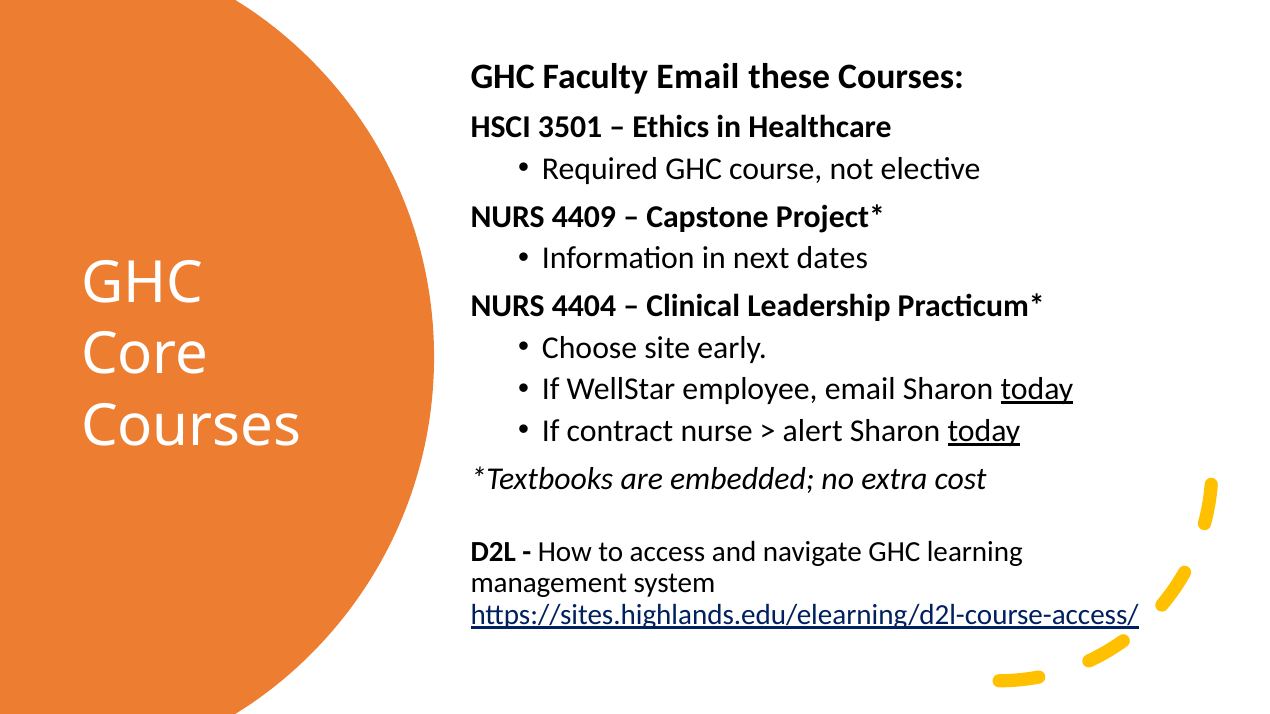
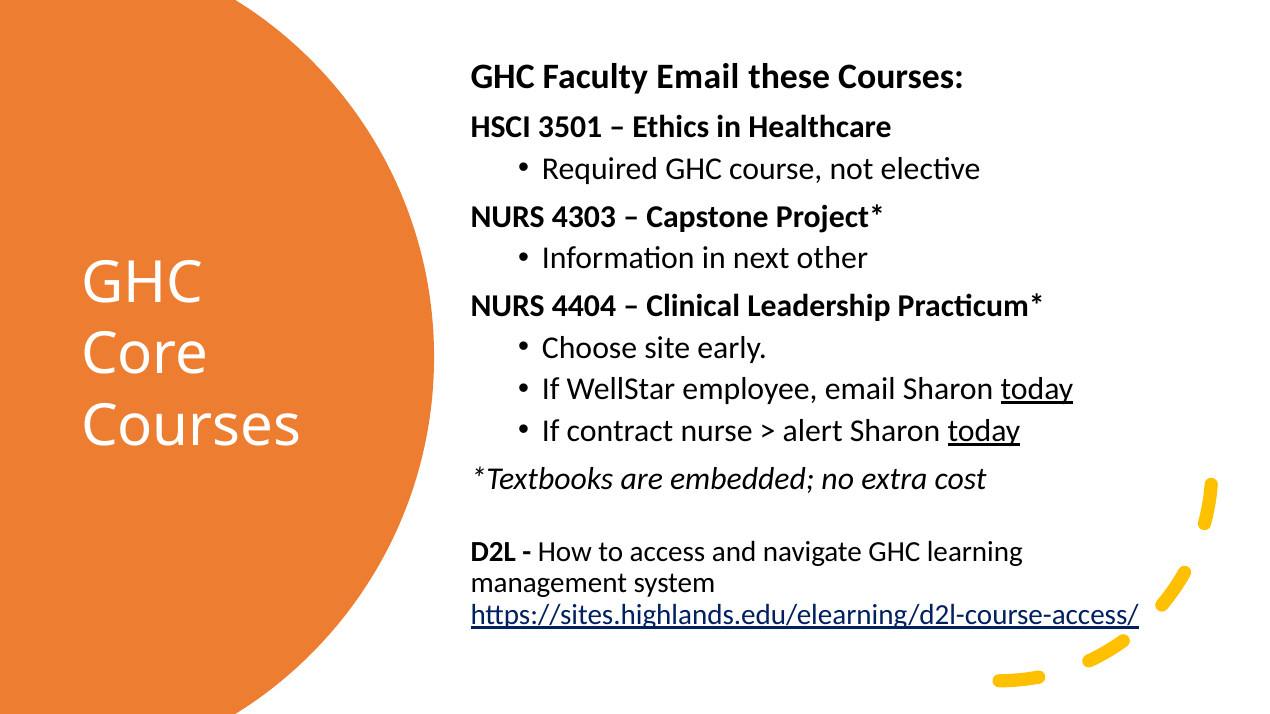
4409: 4409 -> 4303 (584, 217)
dates: dates -> other (832, 258)
